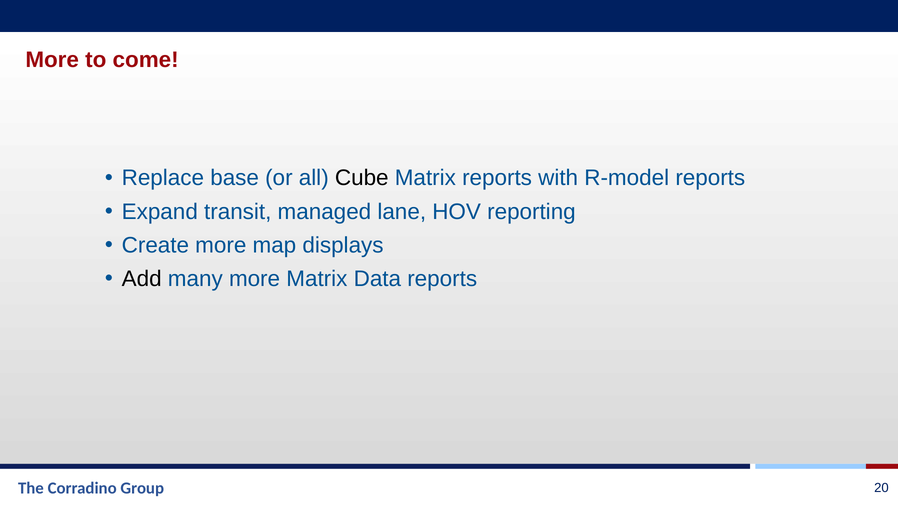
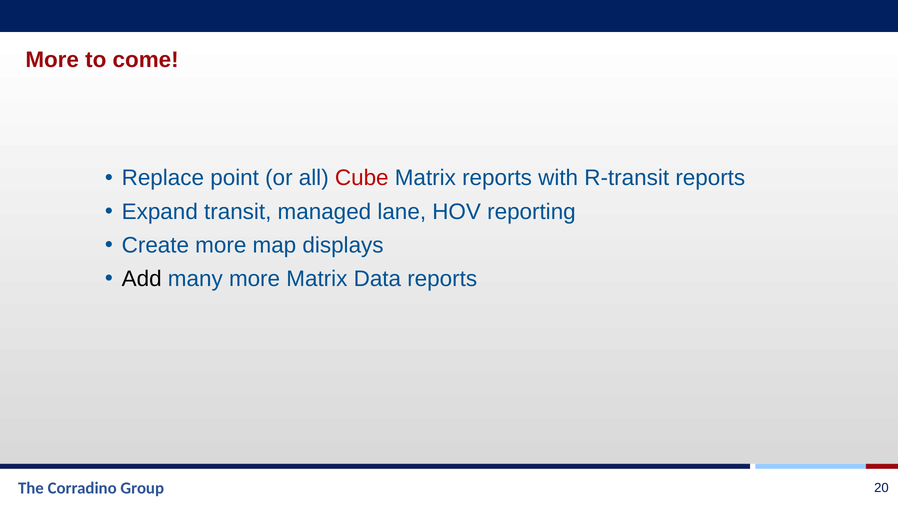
base: base -> point (235, 178)
Cube colour: black -> red (362, 178)
R-model: R-model -> R-transit (627, 178)
